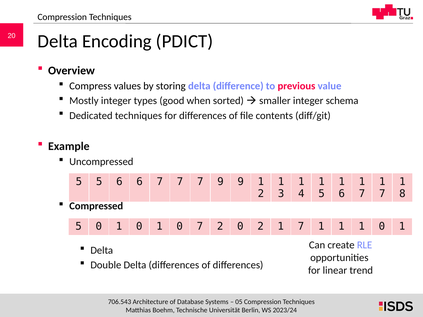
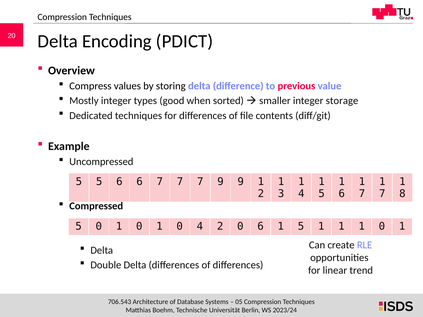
schema: schema -> storage (342, 101)
0 7: 7 -> 4 (200, 227)
0 2: 2 -> 6 (261, 227)
7: 7 -> 5 (301, 227)
